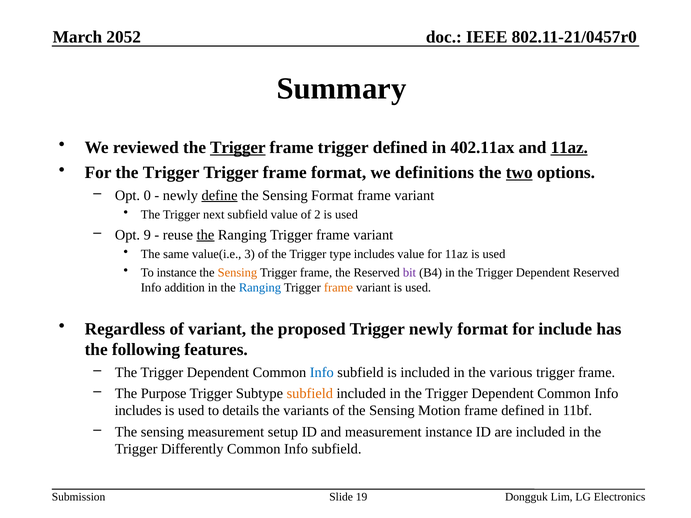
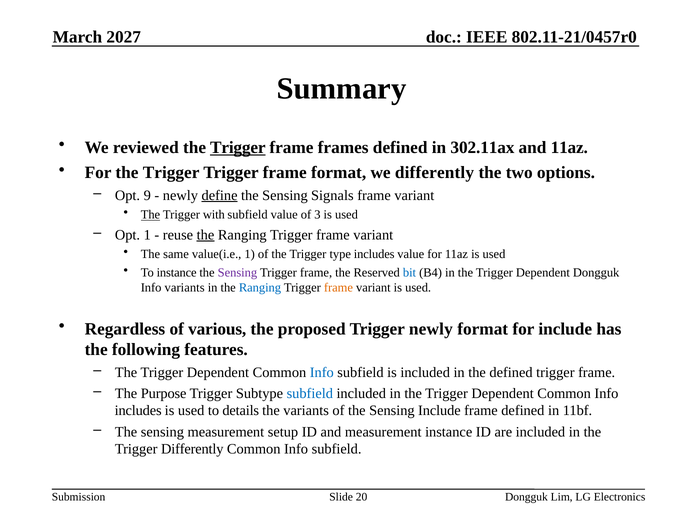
2052: 2052 -> 2027 (124, 37)
frame trigger: trigger -> frames (343, 147)
402.11ax: 402.11ax -> 302.11ax (482, 147)
11az underline: present -> none (569, 147)
we definitions: definitions -> differently (434, 173)
two underline: present -> none (519, 173)
0: 0 -> 9 (147, 195)
Sensing Format: Format -> Signals (332, 195)
The underline: none -> present (150, 215)
next: next -> with (214, 215)
2: 2 -> 3 (317, 215)
Opt 9: 9 -> 1 (147, 235)
value(i.e 3: 3 -> 1 (250, 254)
Sensing colour: orange -> purple (237, 273)
bit colour: purple -> blue (409, 273)
Dependent Reserved: Reserved -> Dongguk (596, 273)
Info addition: addition -> variants (185, 288)
of variant: variant -> various (217, 329)
the various: various -> defined (511, 372)
subfield colour: orange -> blue (310, 394)
Sensing Motion: Motion -> Include (439, 411)
19: 19 -> 20 (362, 497)
